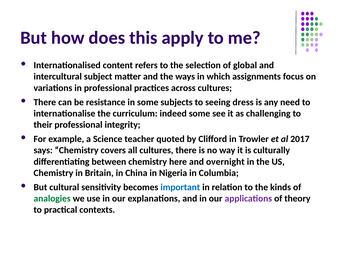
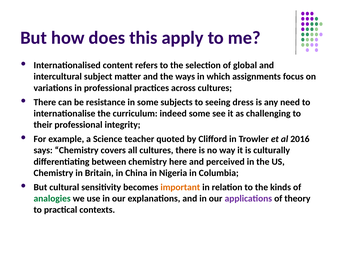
2017: 2017 -> 2016 (300, 139)
overnight: overnight -> perceived (225, 162)
important colour: blue -> orange (180, 187)
